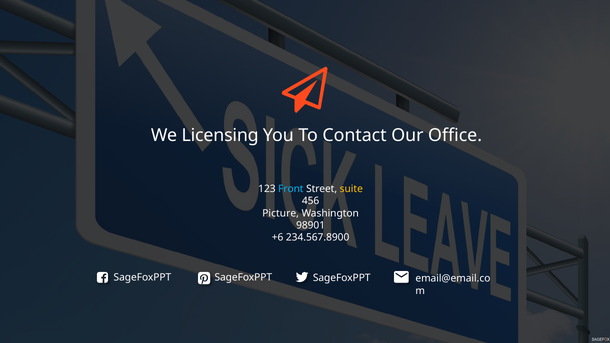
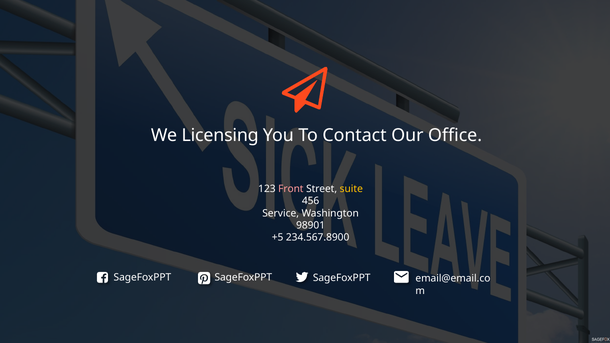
Front colour: light blue -> pink (291, 189)
Picture: Picture -> Service (281, 213)
+6: +6 -> +5 (278, 238)
